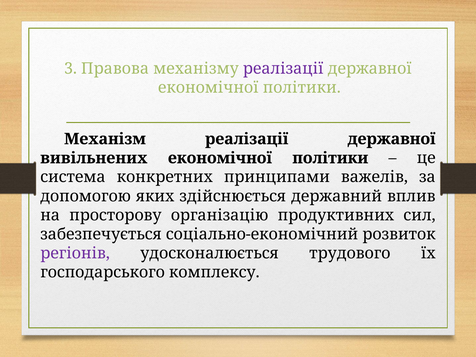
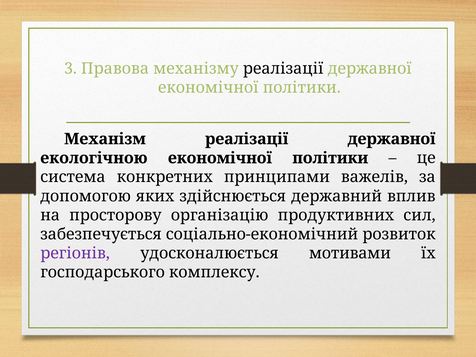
реалізації colour: purple -> black (283, 69)
вивільнених: вивільнених -> екологічною (94, 158)
трудового: трудового -> мотивами (350, 253)
